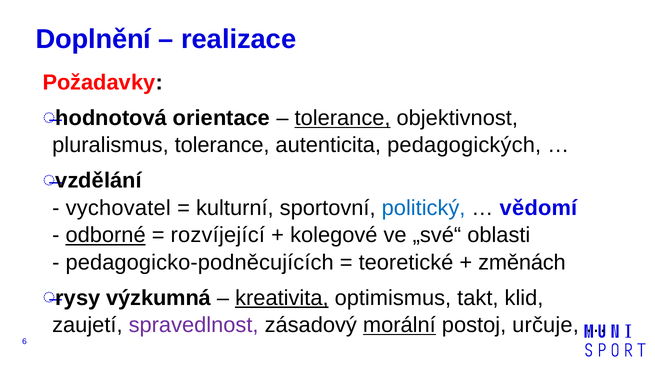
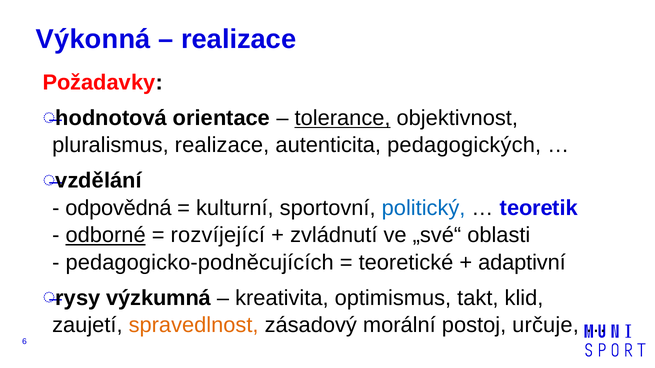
Doplnění: Doplnění -> Výkonná (93, 39)
pluralismus tolerance: tolerance -> realizace (222, 145)
vychovatel: vychovatel -> odpovědná (118, 208)
vědomí: vědomí -> teoretik (539, 208)
kolegové: kolegové -> zvládnutí (334, 236)
změnách: změnách -> adaptivní (522, 263)
kreativita underline: present -> none (282, 298)
spravedlnost colour: purple -> orange (194, 326)
morální underline: present -> none (399, 326)
